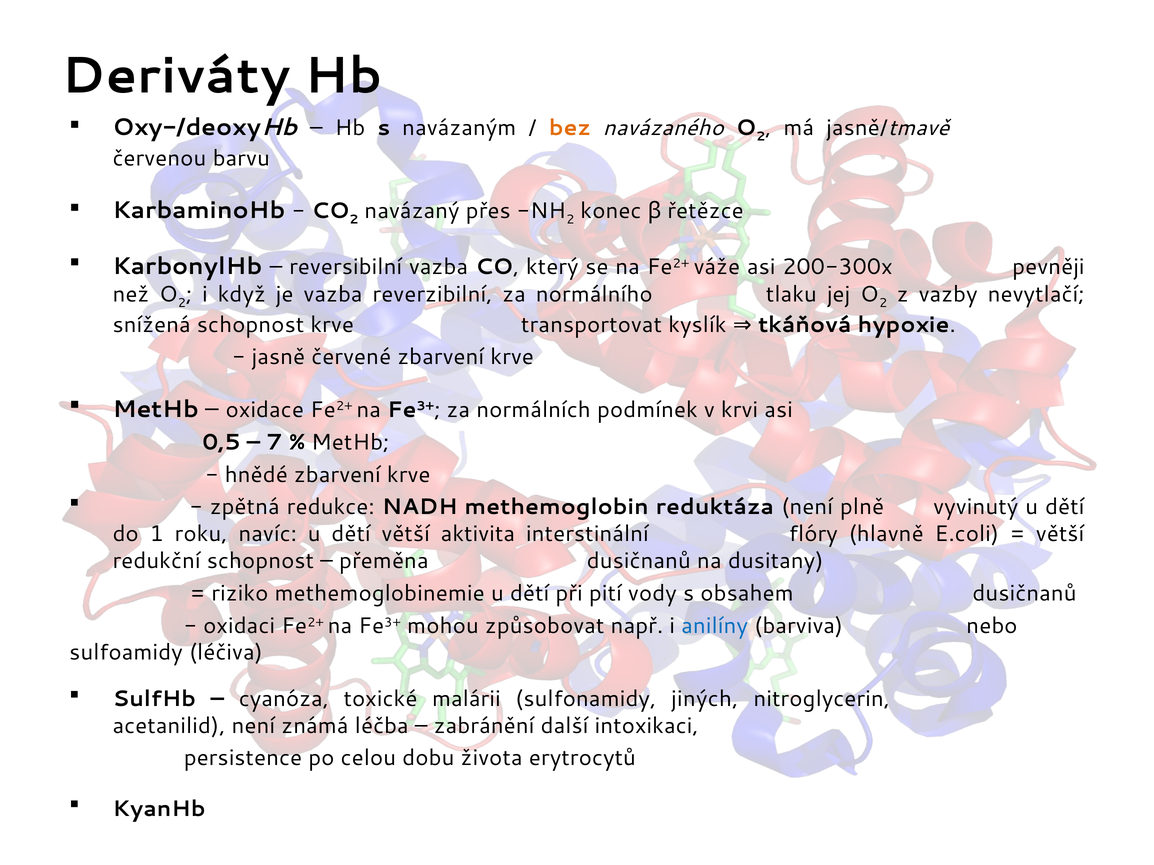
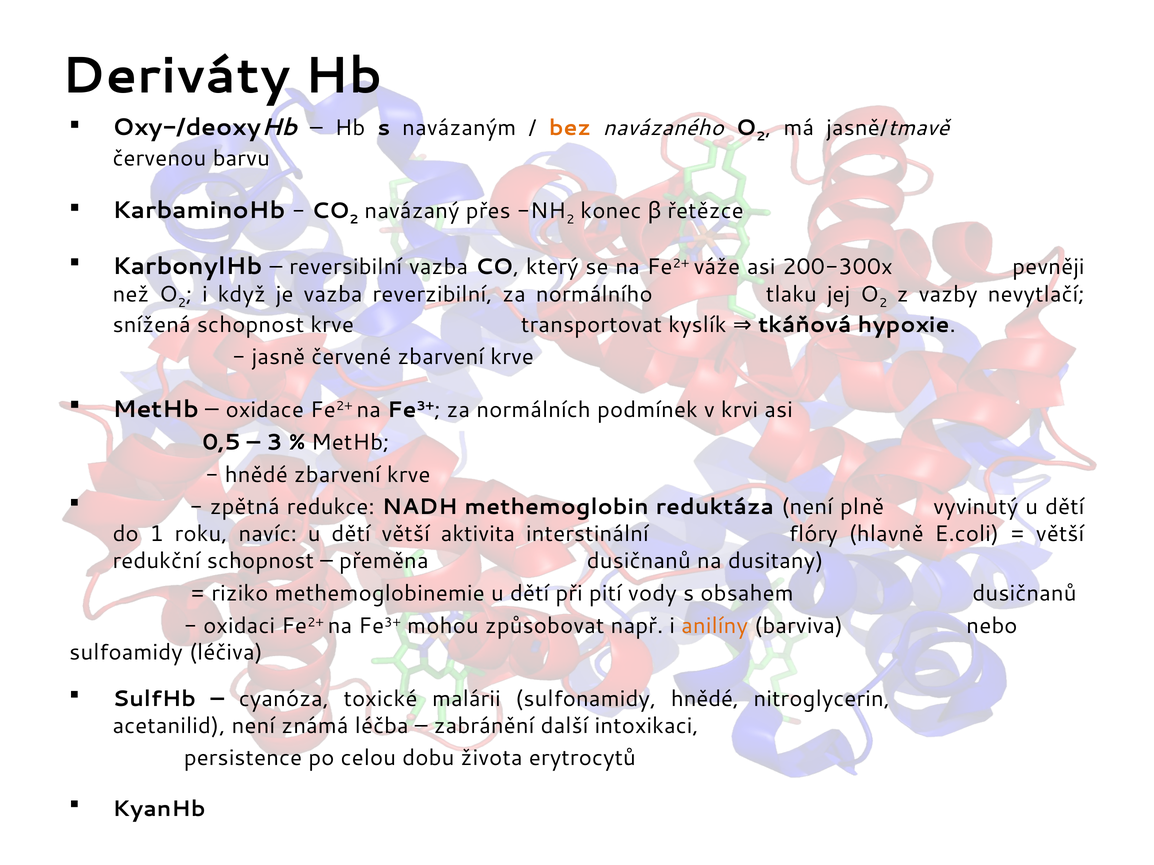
7: 7 -> 3 (274, 443)
anilíny colour: blue -> orange (715, 626)
sulfonamidy jiných: jiných -> hnědé (705, 699)
